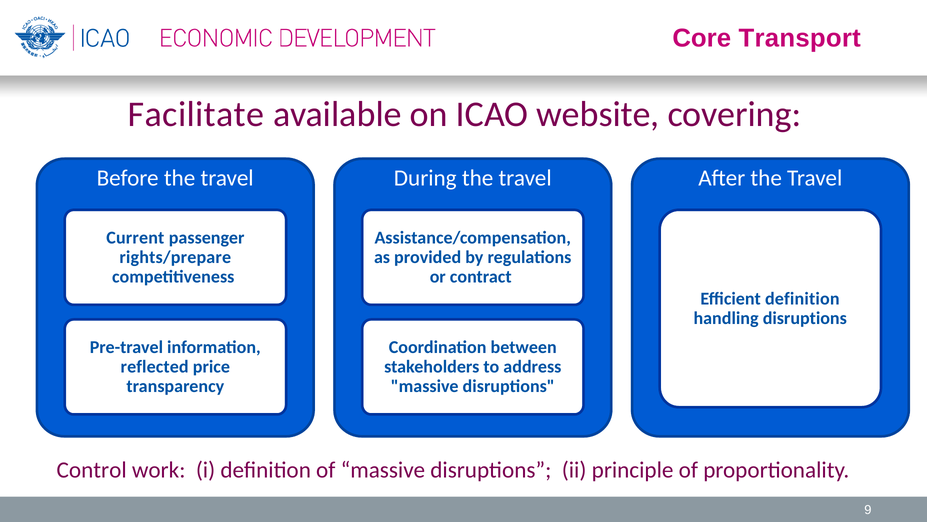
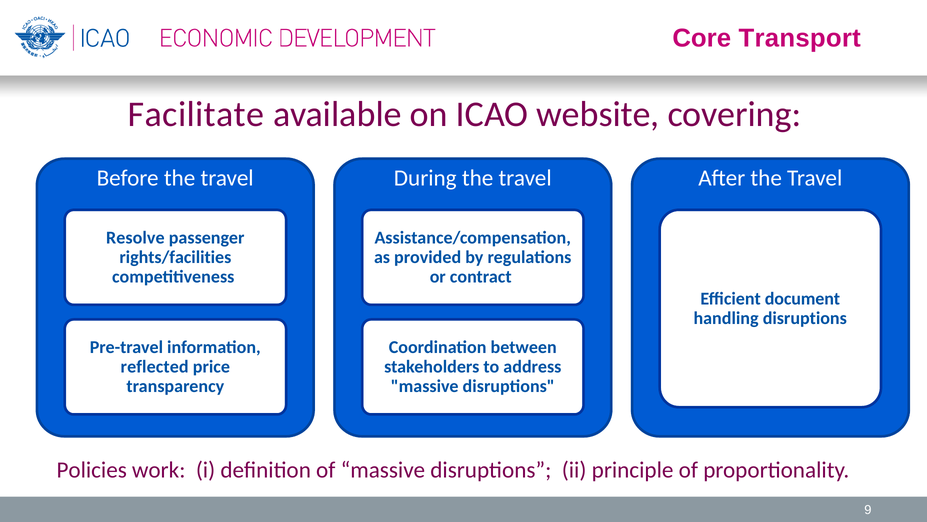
Current: Current -> Resolve (135, 237)
rights/prepare: rights/prepare -> rights/facilities (175, 257)
Efficient definition: definition -> document (802, 298)
Control: Control -> Policies (92, 470)
